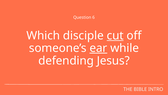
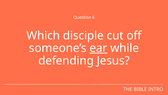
cut underline: present -> none (115, 35)
